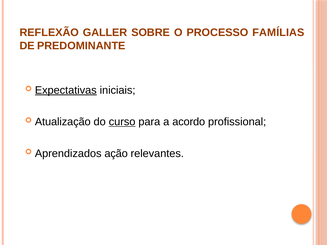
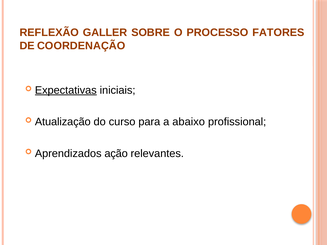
FAMÍLIAS: FAMÍLIAS -> FATORES (278, 33)
PREDOMINANTE: PREDOMINANTE -> COORDENAÇÃO (81, 46)
curso underline: present -> none (122, 122)
acordo: acordo -> abaixo (189, 122)
